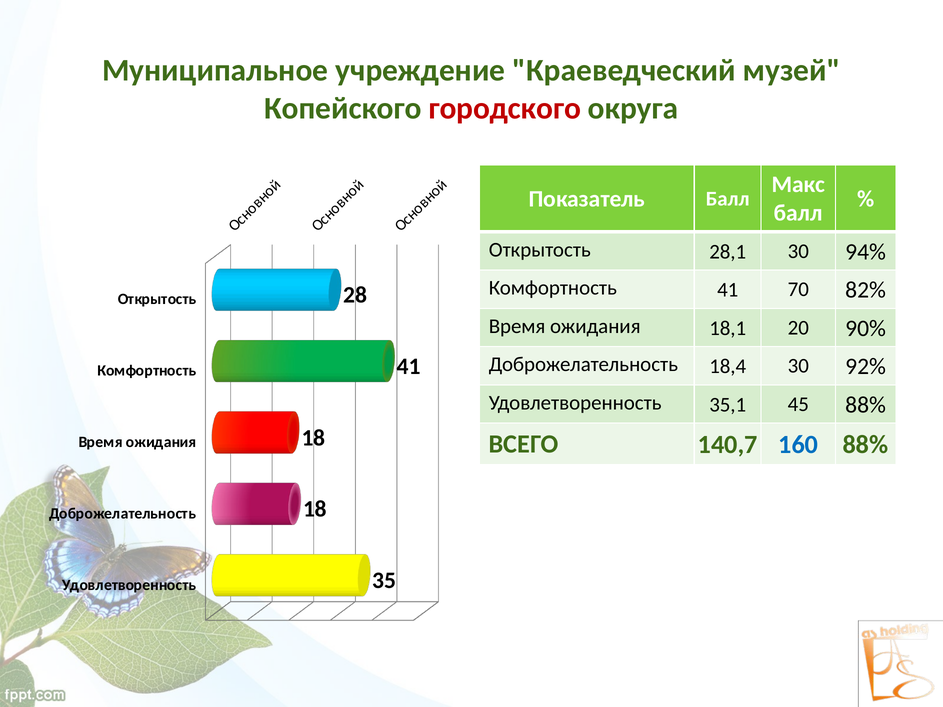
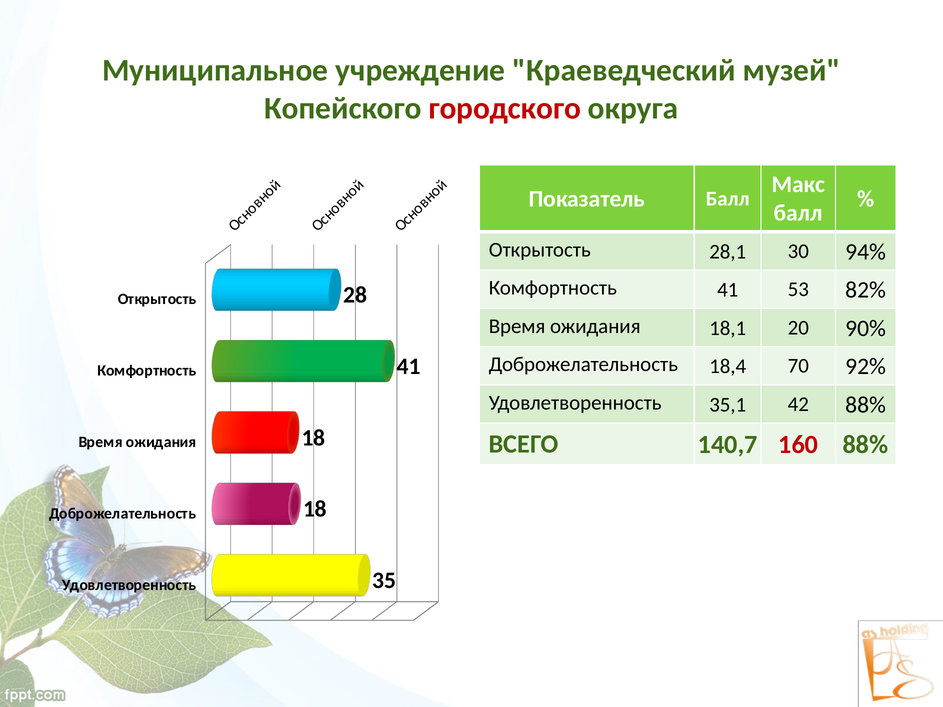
70: 70 -> 53 (798, 290)
18,4 30: 30 -> 70 (798, 366)
45: 45 -> 42 (798, 404)
160 colour: blue -> red (798, 445)
